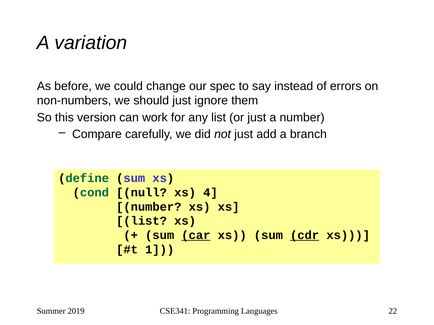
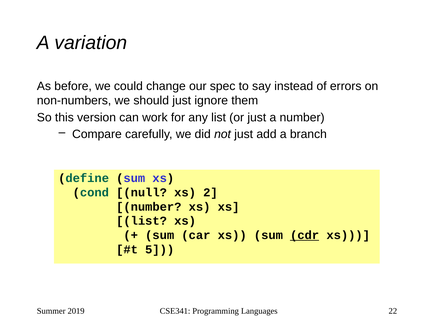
4: 4 -> 2 (210, 193)
car underline: present -> none (196, 236)
1: 1 -> 5 (160, 250)
